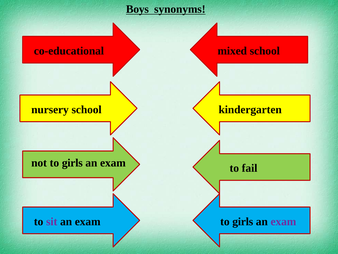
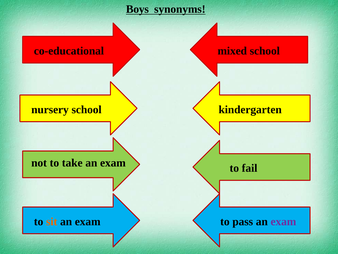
not to girls: girls -> take (72, 163)
sit colour: purple -> orange (52, 221)
exam to girls: girls -> pass (243, 221)
